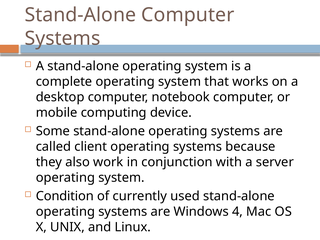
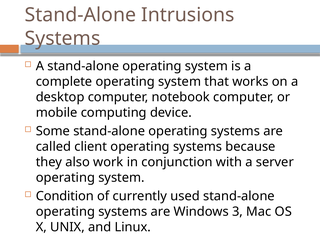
Stand-Alone Computer: Computer -> Intrusions (188, 15)
4: 4 -> 3 (237, 212)
